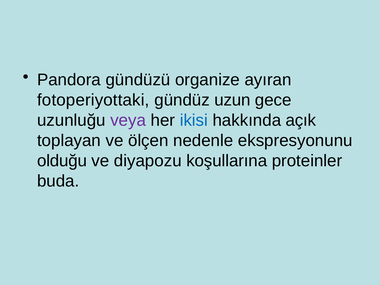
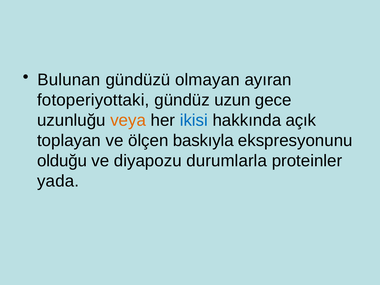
Pandora: Pandora -> Bulunan (69, 80)
organize: organize -> olmayan (207, 80)
veya colour: purple -> orange (128, 120)
nedenle: nedenle -> baskıyla (203, 141)
koşullarına: koşullarına -> durumlarla (227, 161)
buda: buda -> yada (58, 181)
